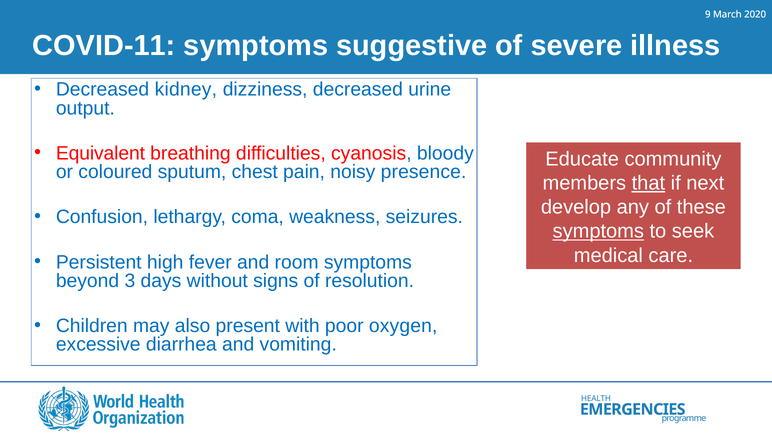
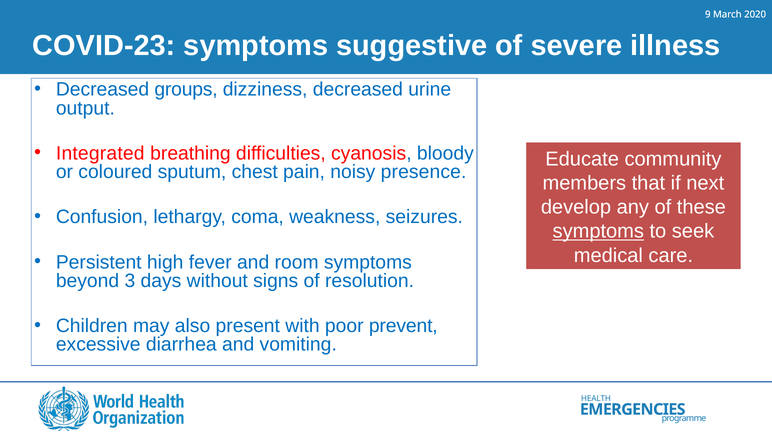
COVID-11: COVID-11 -> COVID-23 (104, 46)
kidney: kidney -> groups (186, 89)
Equivalent: Equivalent -> Integrated (100, 153)
that underline: present -> none (648, 183)
oxygen: oxygen -> prevent (403, 325)
